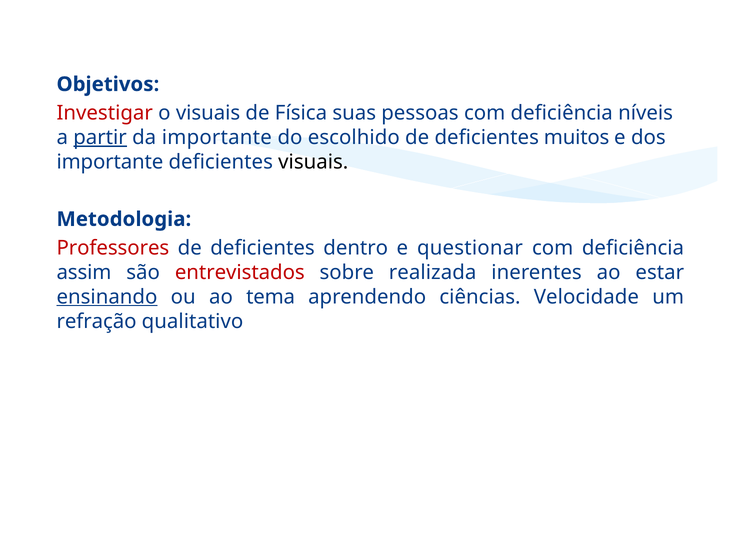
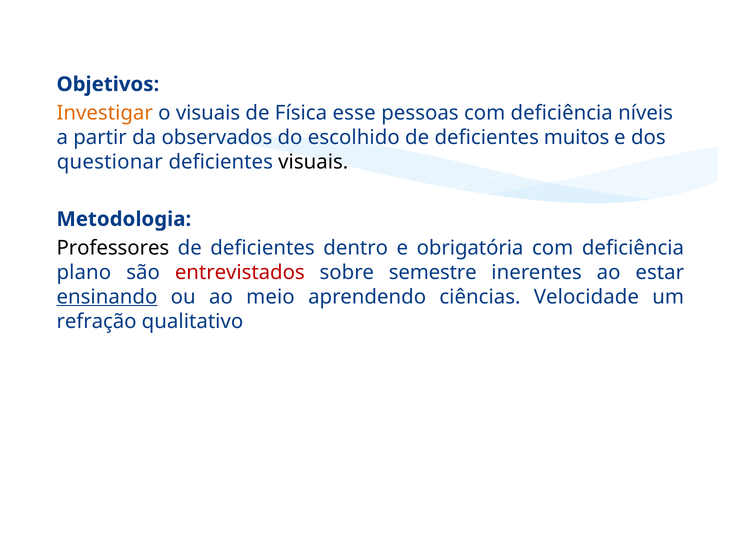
Investigar colour: red -> orange (105, 113)
suas: suas -> esse (354, 113)
partir underline: present -> none (100, 137)
da importante: importante -> observados (217, 137)
importante: importante -> questionar (110, 162)
Professores colour: red -> black (113, 248)
questionar: questionar -> obrigatória (470, 248)
assim: assim -> plano (84, 272)
realizada: realizada -> semestre (433, 272)
tema: tema -> meio (270, 297)
